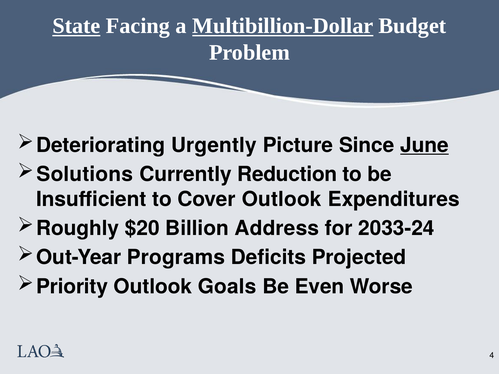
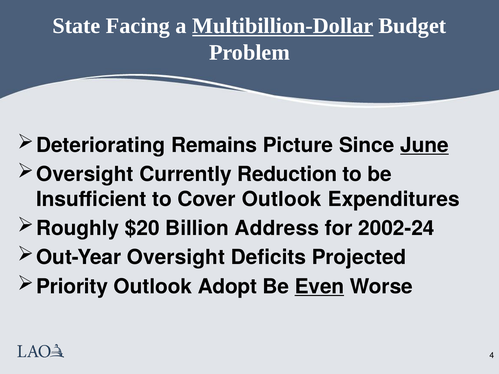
State underline: present -> none (76, 26)
Urgently: Urgently -> Remains (214, 145)
Solutions: Solutions -> Oversight (85, 174)
2033-24: 2033-24 -> 2002-24 (396, 229)
Out-Year Programs: Programs -> Oversight (176, 258)
Goals: Goals -> Adopt (227, 287)
Even underline: none -> present (319, 287)
